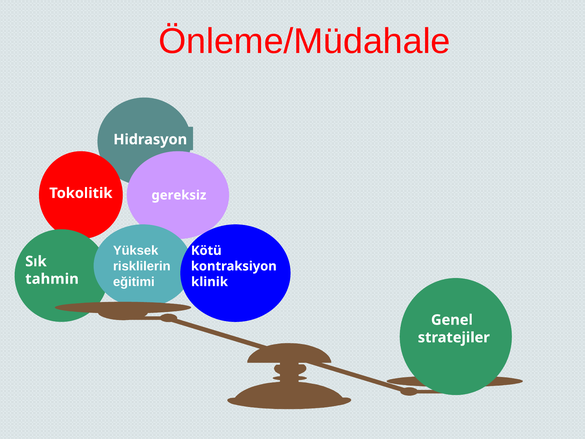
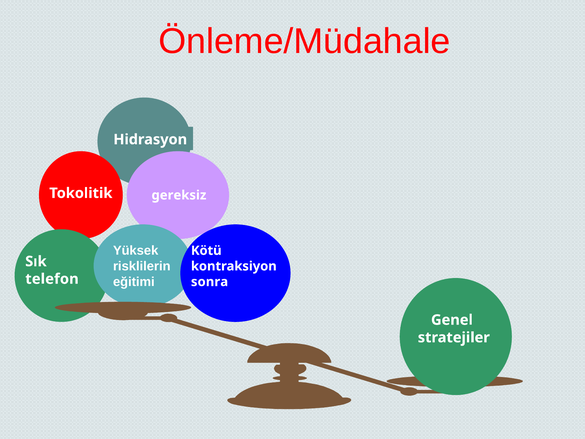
tahmin: tahmin -> telefon (52, 279)
klinik: klinik -> sonra (210, 282)
